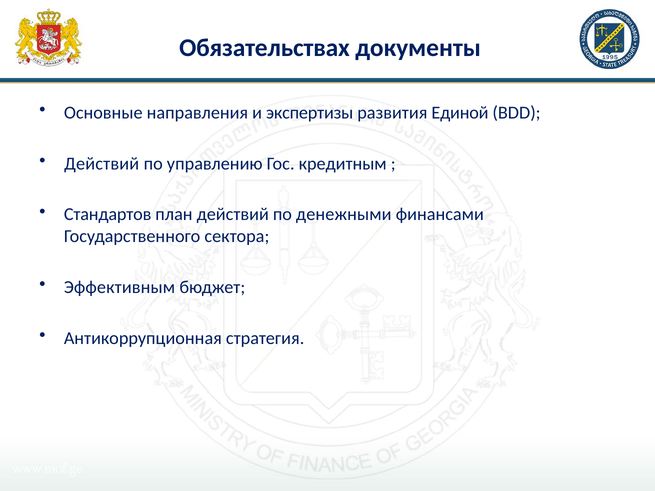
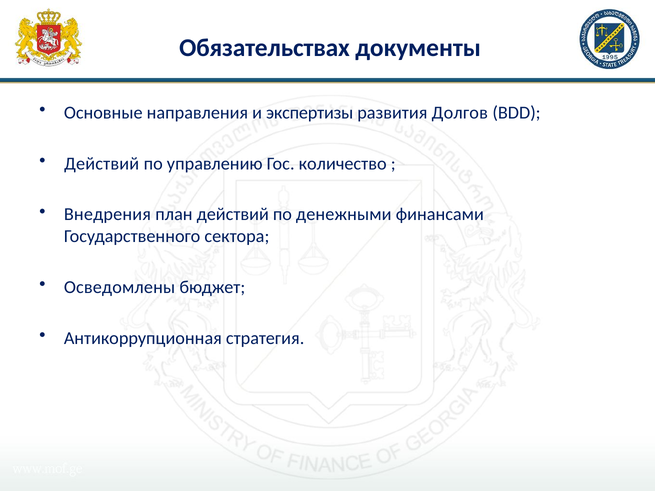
Единой: Единой -> Долгов (460, 113)
кредитным: кредитным -> количество (343, 164)
Стандартов: Стандартов -> Внедрения (107, 215)
Эффективным: Эффективным -> Осведомлены (120, 287)
